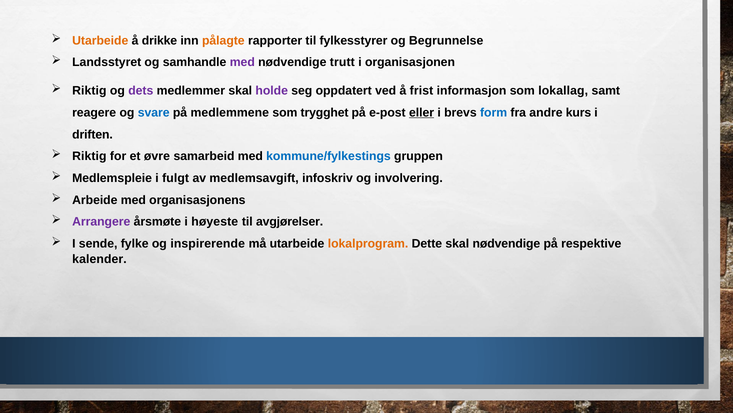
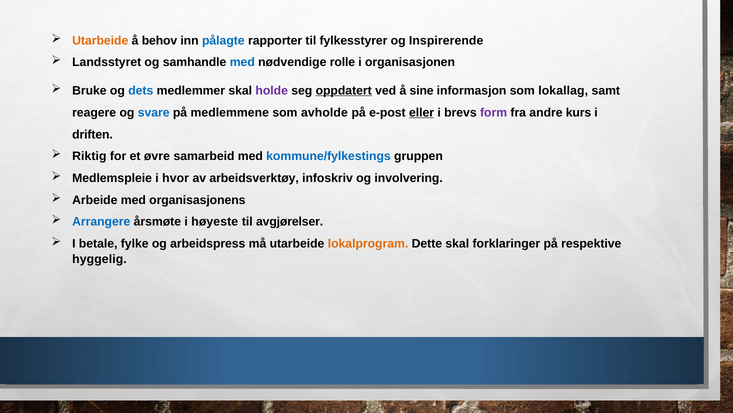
drikke: drikke -> behov (159, 41)
pålagte colour: orange -> blue (223, 41)
Begrunnelse: Begrunnelse -> Inspirerende (446, 41)
med colour: purple -> blue (242, 62)
trutt: trutt -> rolle (342, 62)
Riktig: Riktig -> Bruke (89, 90)
dets colour: purple -> blue (141, 90)
oppdatert underline: none -> present (344, 90)
frist: frist -> sine (422, 90)
trygghet: trygghet -> avholde (324, 112)
form colour: blue -> purple (494, 112)
fulgt: fulgt -> hvor (176, 178)
medlemsavgift: medlemsavgift -> arbeidsverktøy (254, 178)
Arrangere colour: purple -> blue (101, 221)
sende: sende -> betale (98, 243)
inspirerende: inspirerende -> arbeidspress (208, 243)
skal nødvendige: nødvendige -> forklaringer (506, 243)
kalender: kalender -> hyggelig (99, 259)
